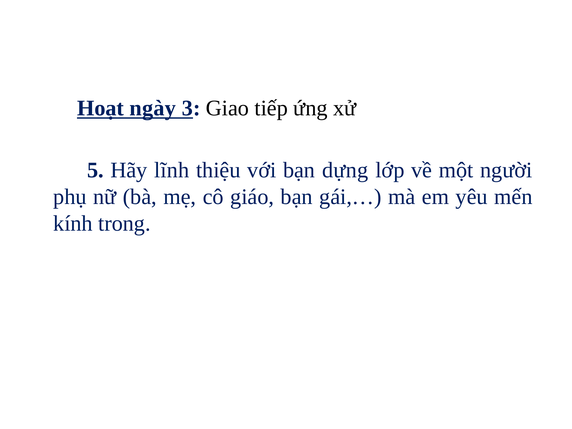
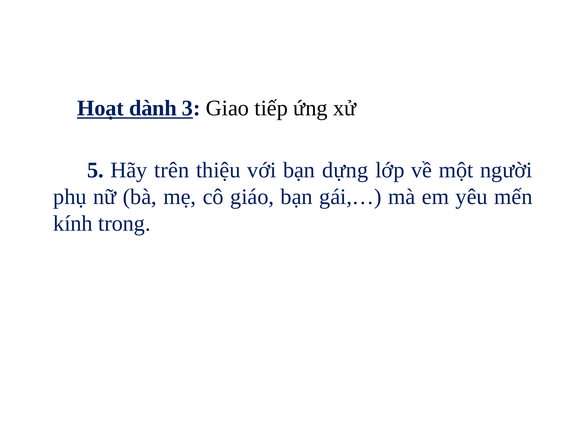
ngày: ngày -> dành (153, 108)
lĩnh: lĩnh -> trên (172, 170)
